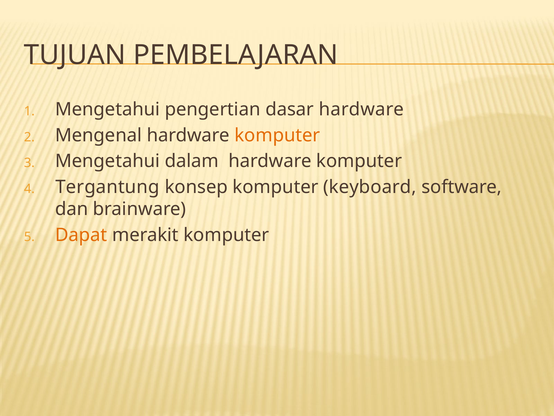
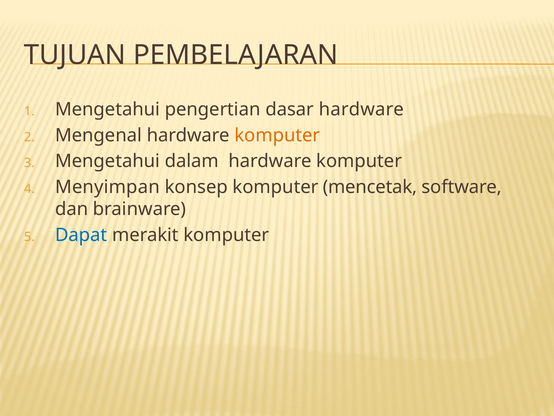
Tergantung: Tergantung -> Menyimpan (107, 187)
keyboard: keyboard -> mencetak (370, 187)
Dapat colour: orange -> blue (81, 235)
